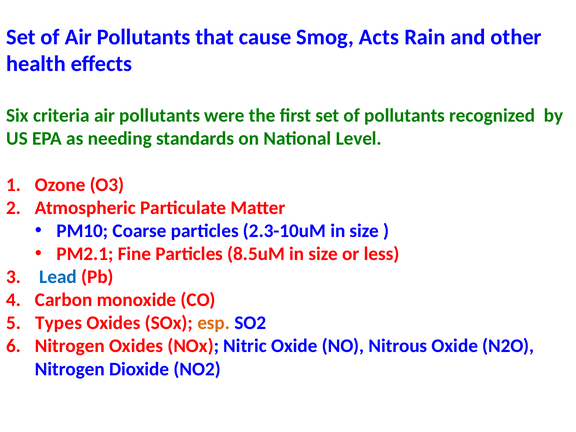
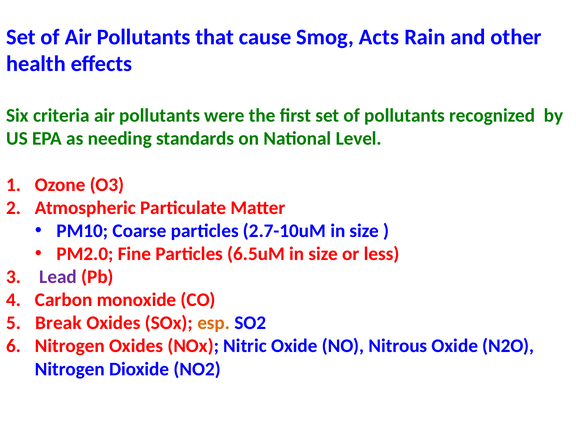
2.3-10uM: 2.3-10uM -> 2.7-10uM (284, 231)
PM2.1: PM2.1 -> PM2.0 (85, 254)
8.5uM: 8.5uM -> 6.5uM (256, 254)
Lead colour: blue -> purple (58, 277)
Types: Types -> Break (59, 323)
